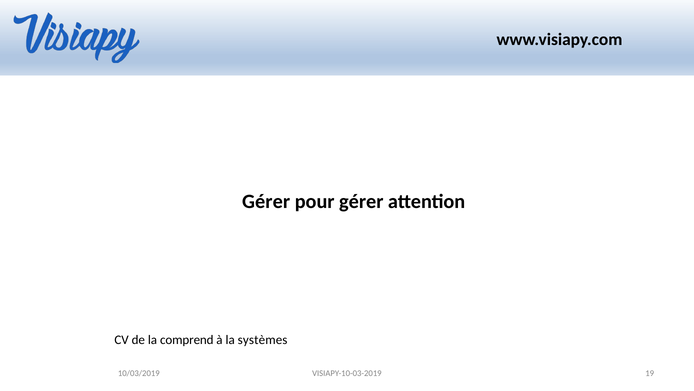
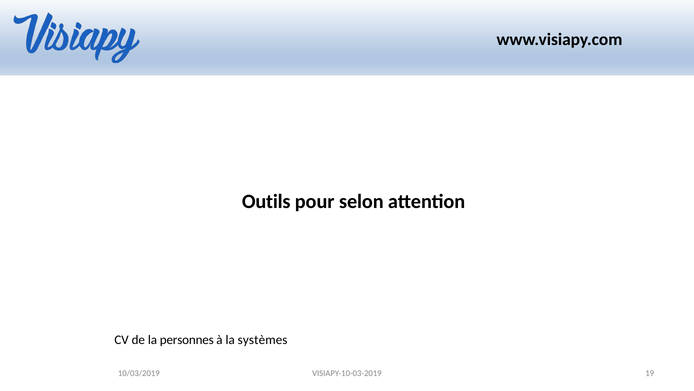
Gérer: Gérer -> Outils (266, 201)
pour gérer: gérer -> selon (361, 201)
comprend: comprend -> personnes (187, 340)
